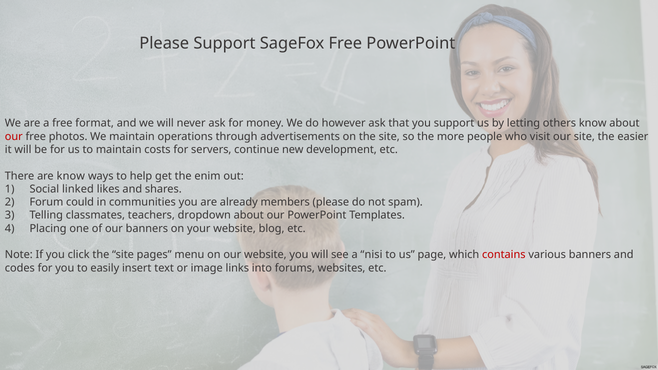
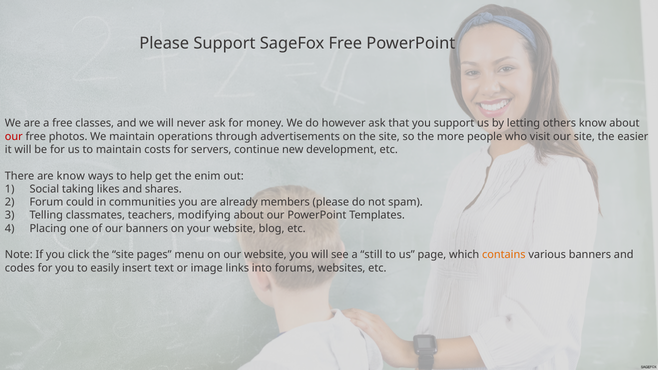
format: format -> classes (95, 123)
linked: linked -> taking (78, 189)
dropdown: dropdown -> modifying (204, 215)
nisi: nisi -> still (372, 255)
contains colour: red -> orange (504, 255)
